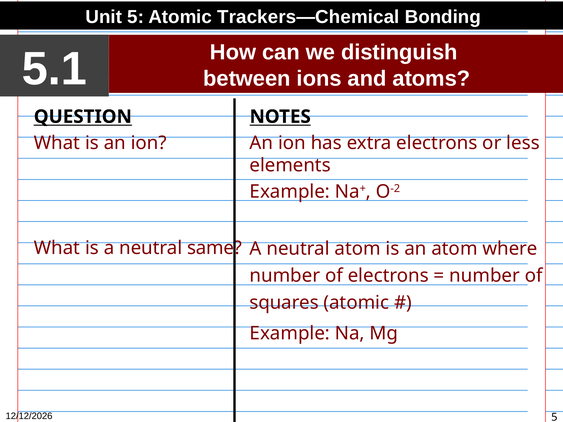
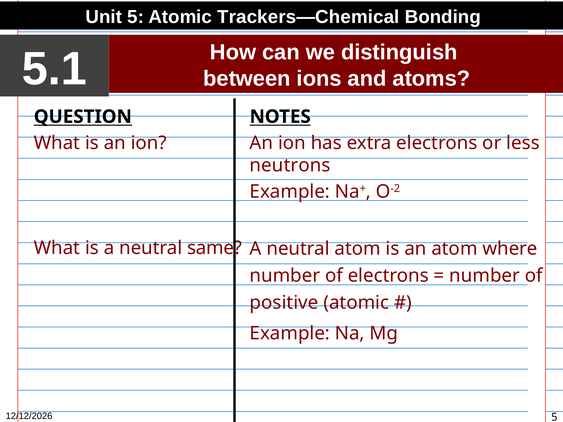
elements: elements -> neutrons (290, 166)
squares: squares -> positive (284, 303)
